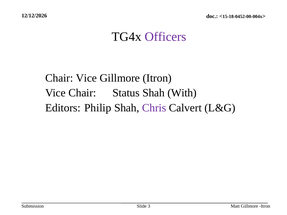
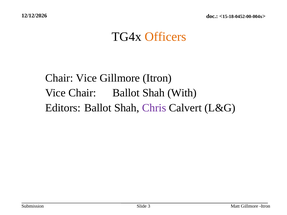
Officers colour: purple -> orange (165, 37)
Chair Status: Status -> Ballot (126, 93)
Editors Philip: Philip -> Ballot (98, 108)
